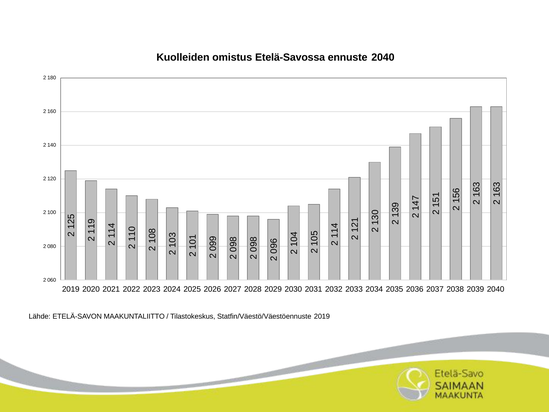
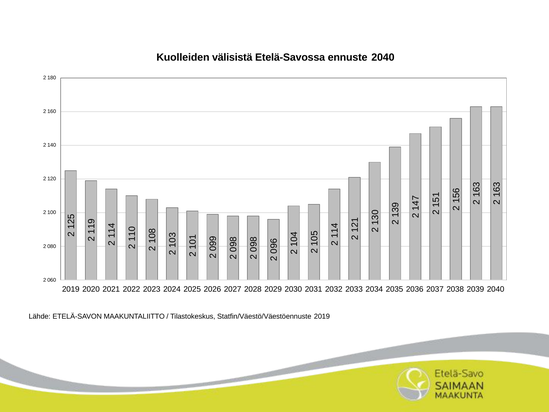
omistus: omistus -> välisistä (232, 57)
